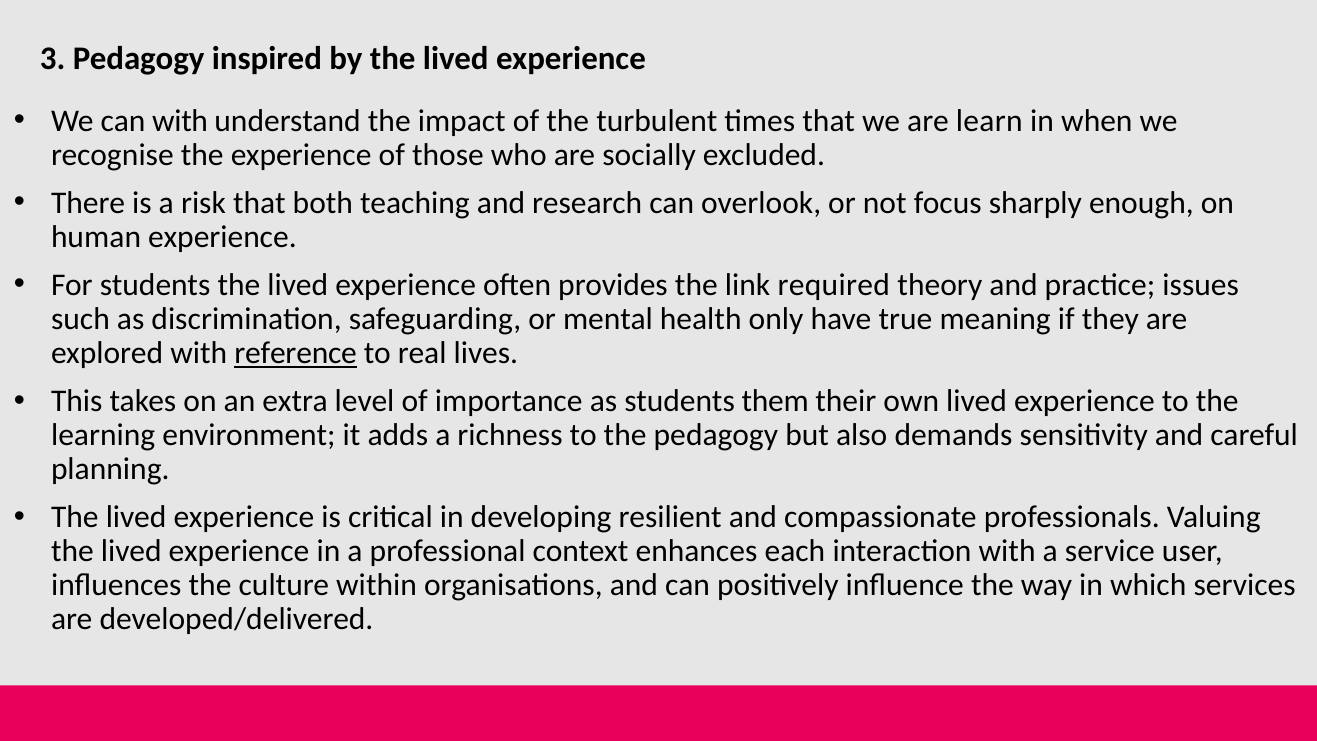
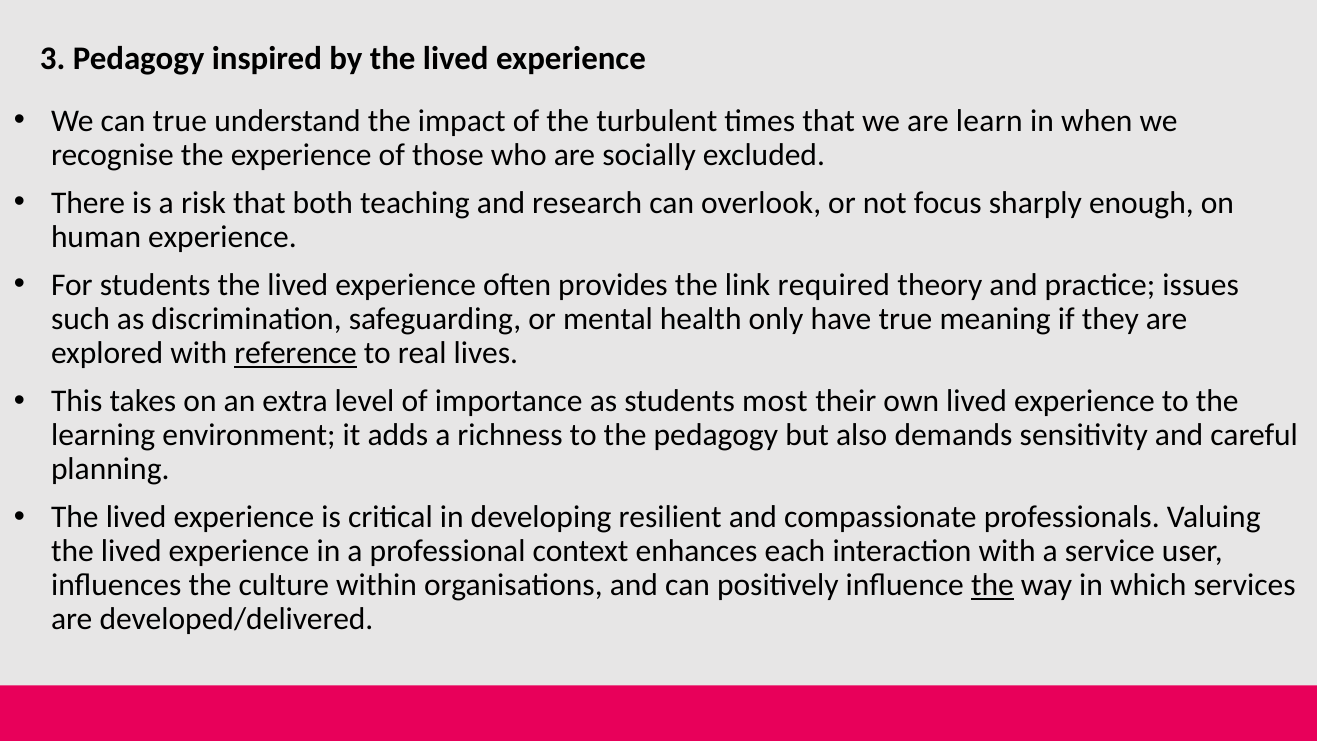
can with: with -> true (180, 121)
them: them -> most (775, 401)
the underline: none -> present (992, 585)
